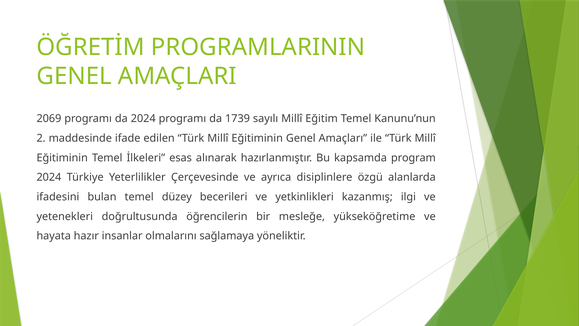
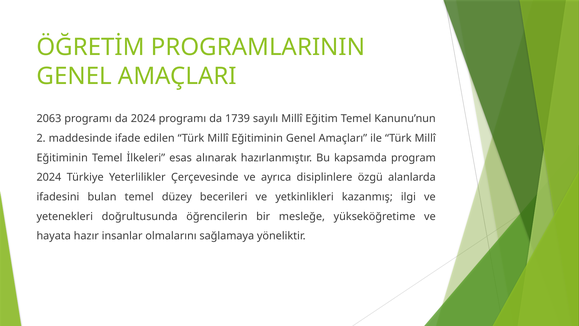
2069: 2069 -> 2063 (49, 119)
